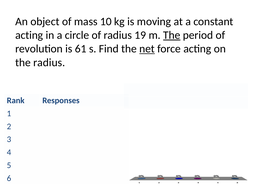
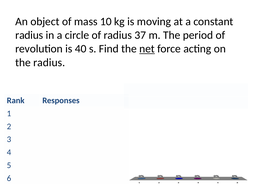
acting: acting -> radius (29, 35)
19: 19 -> 37 (140, 35)
The underline: present -> none (172, 35)
61: 61 -> 40 (81, 49)
